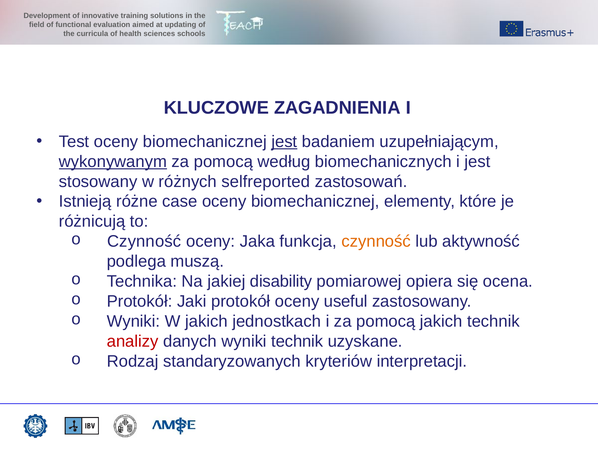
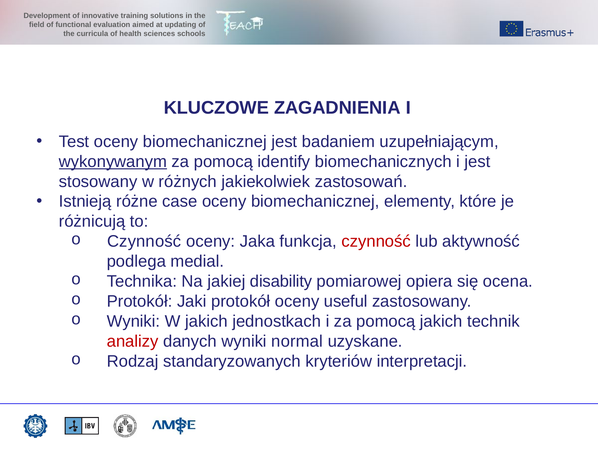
jest underline: present -> none (284, 141)
według: według -> identify (284, 161)
selfreported: selfreported -> jakiekolwiek (266, 181)
czynność colour: orange -> red (376, 241)
muszą: muszą -> medial (197, 261)
wyniki technik: technik -> normal (297, 341)
